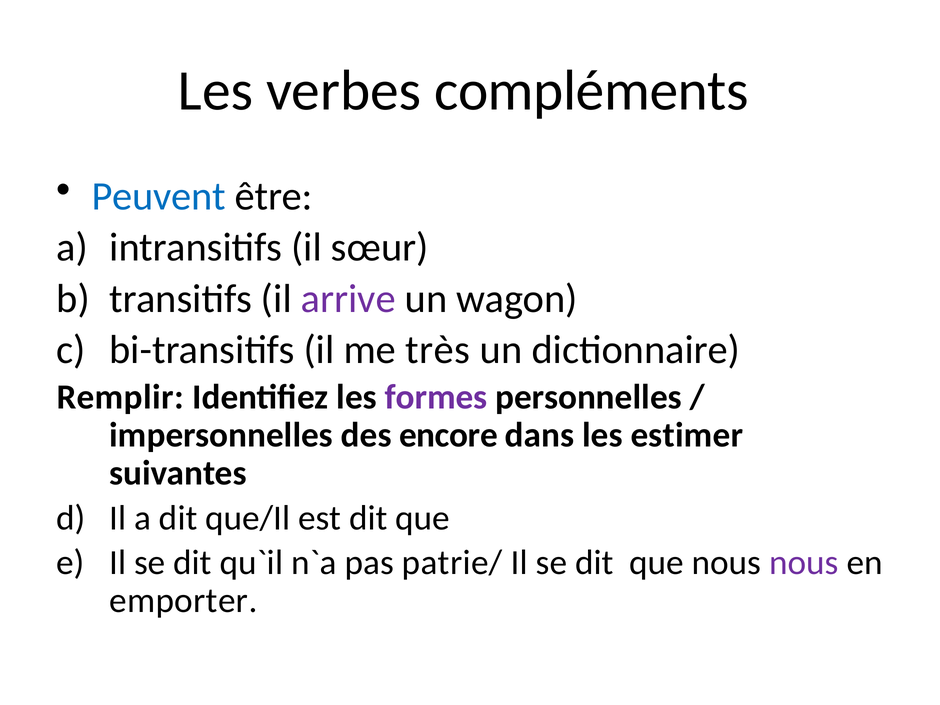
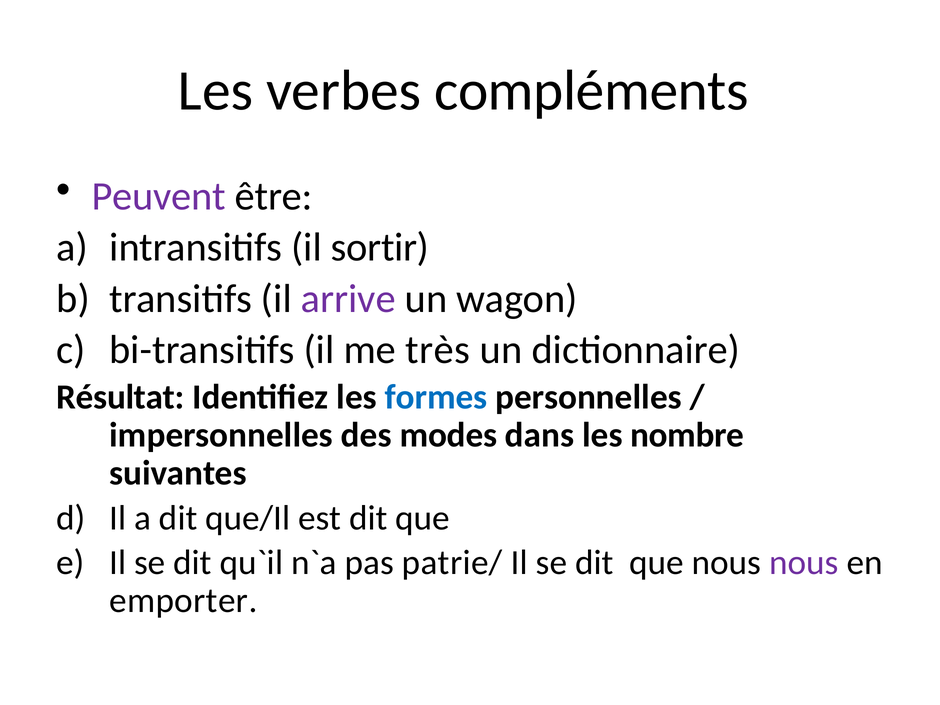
Peuvent colour: blue -> purple (159, 196)
sœur: sœur -> sortir (380, 248)
Remplir: Remplir -> Résultat (120, 397)
formes colour: purple -> blue (436, 397)
encore: encore -> modes (448, 435)
estimer: estimer -> nombre (687, 435)
